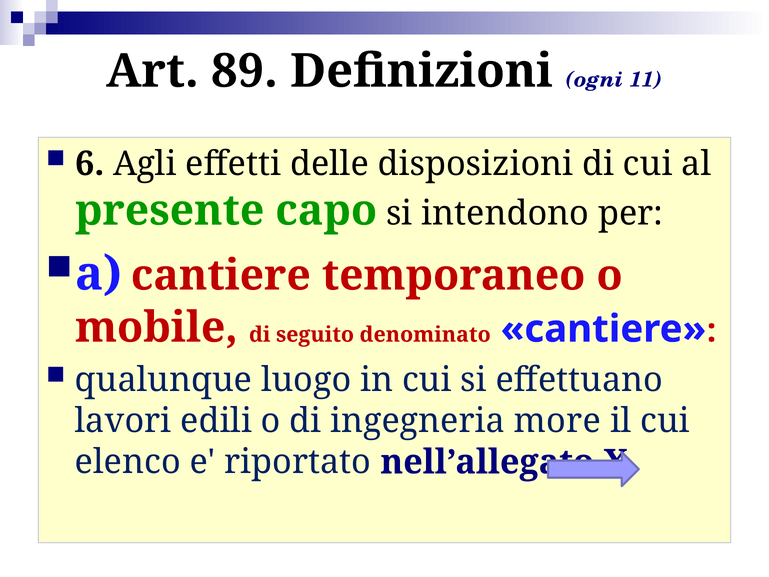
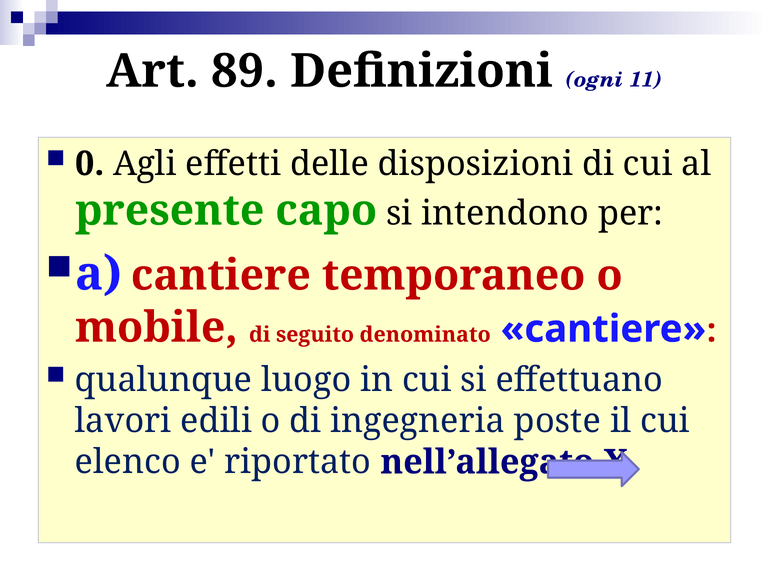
6: 6 -> 0 (90, 164)
more: more -> poste (557, 421)
